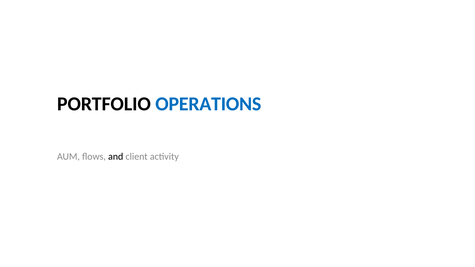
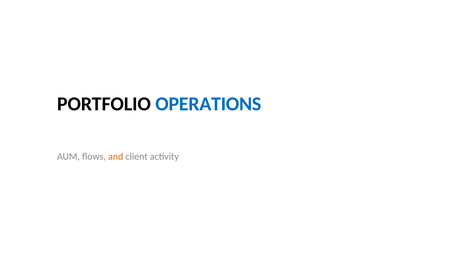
and colour: black -> orange (116, 157)
